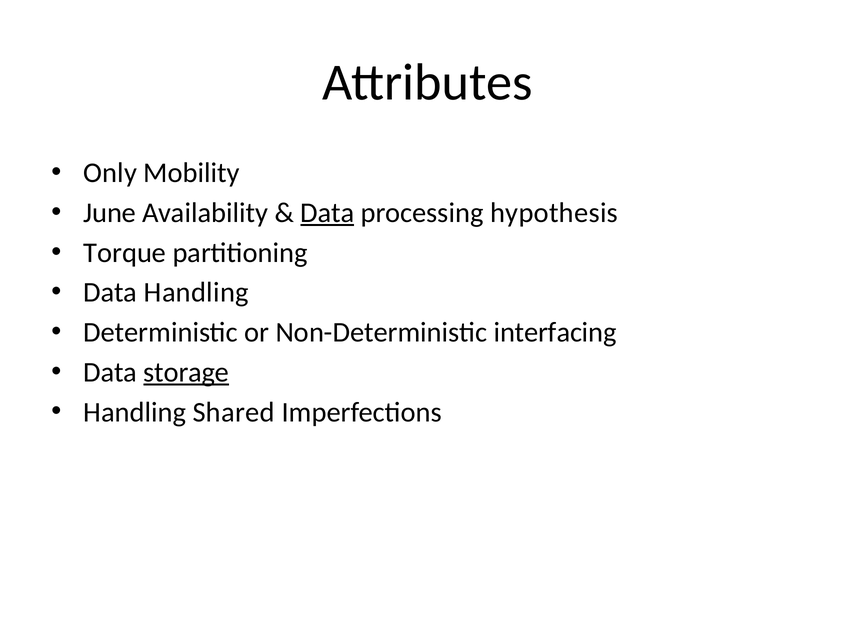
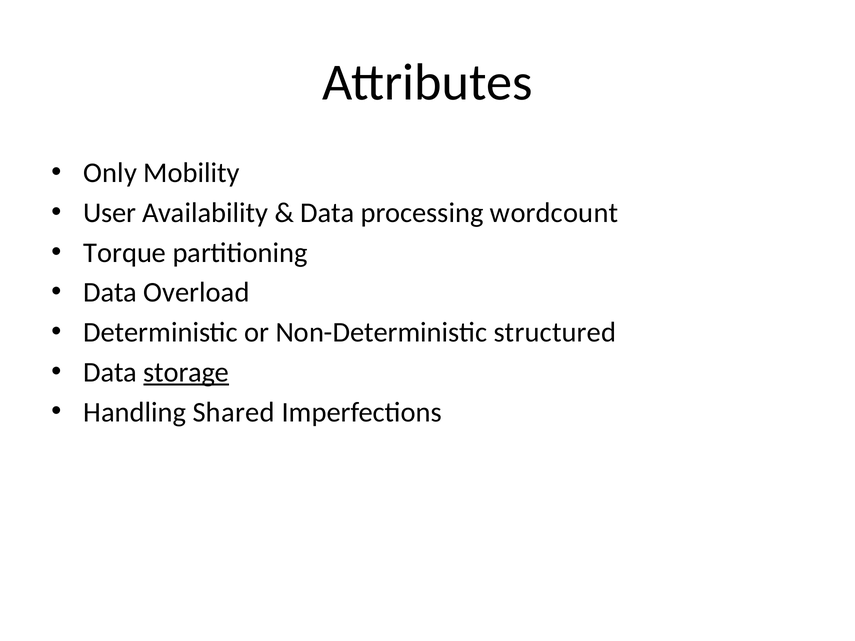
June: June -> User (110, 213)
Data underline: present -> none (327, 213)
hypothesis: hypothesis -> wordcount (554, 213)
Data Handling: Handling -> Overload (197, 293)
interfacing: interfacing -> structured (555, 333)
